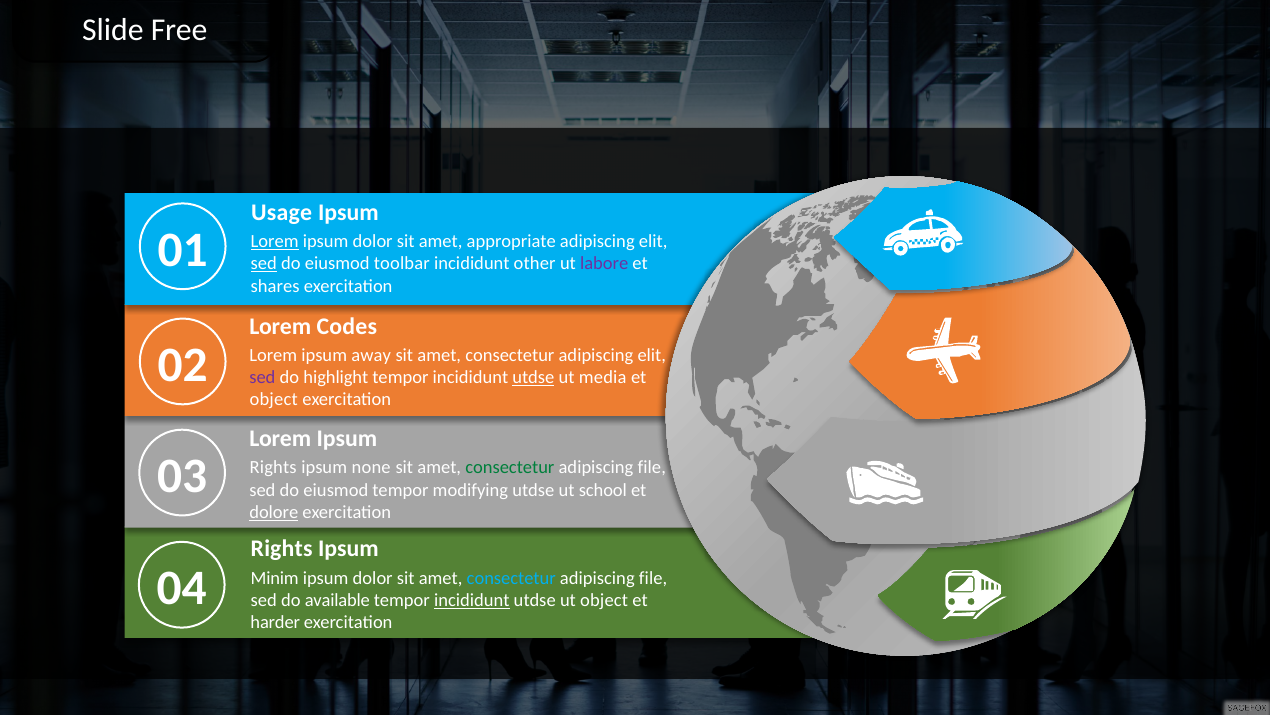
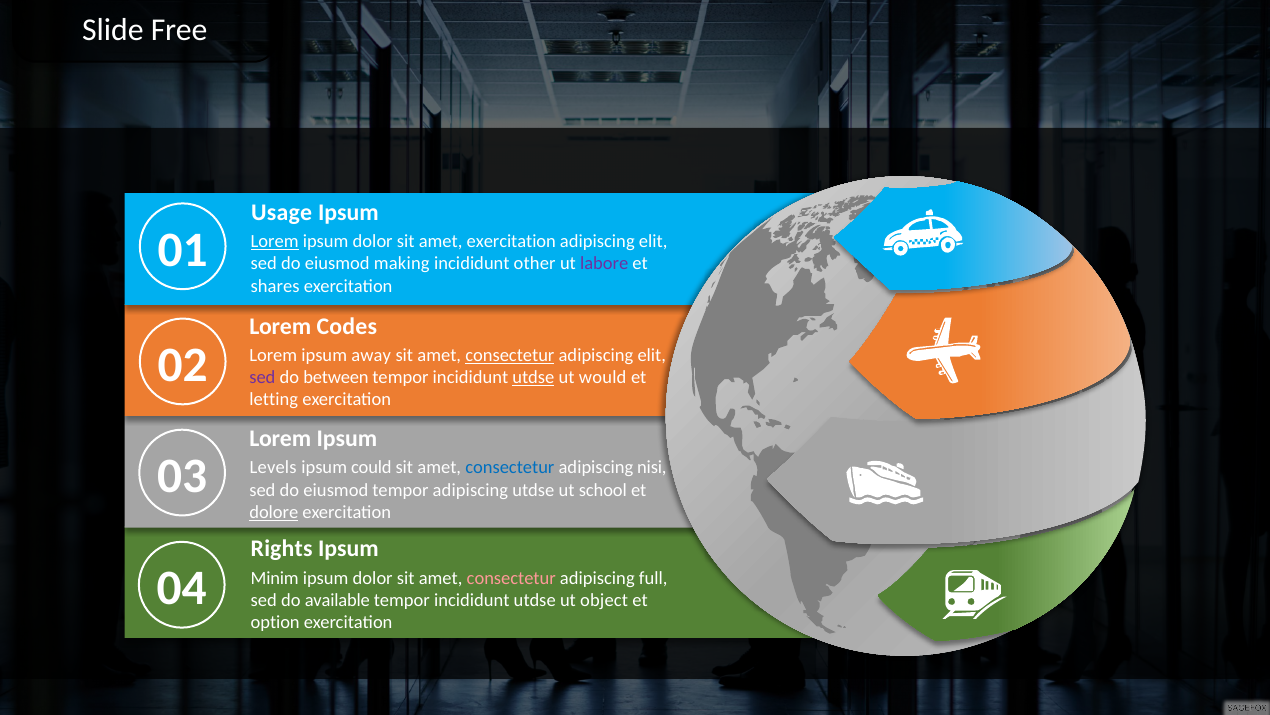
amet appropriate: appropriate -> exercitation (511, 241)
sed underline: present -> none (264, 264)
toolbar: toolbar -> making (402, 264)
consectetur underline: none -> present (510, 355)
highlight: highlight -> between (336, 377)
media: media -> would (603, 377)
object: object -> letting (274, 399)
Rights: Rights -> Levels (273, 467)
none: none -> could (371, 467)
consectetur colour: green -> blue (510, 467)
file: file -> nisi (652, 467)
tempor modifying: modifying -> adipiscing (470, 489)
consectetur colour: light blue -> pink (511, 577)
file: file -> full (653, 577)
incididunt underline: present -> none (472, 600)
harder: harder -> option (275, 622)
